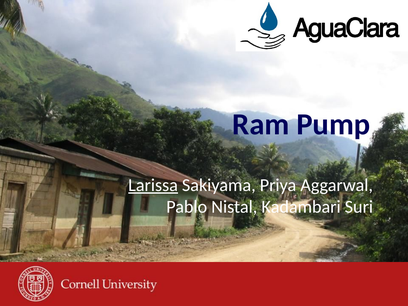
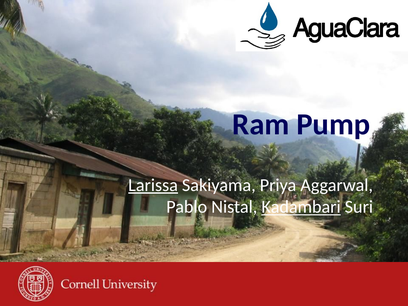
Kadambari underline: none -> present (301, 207)
